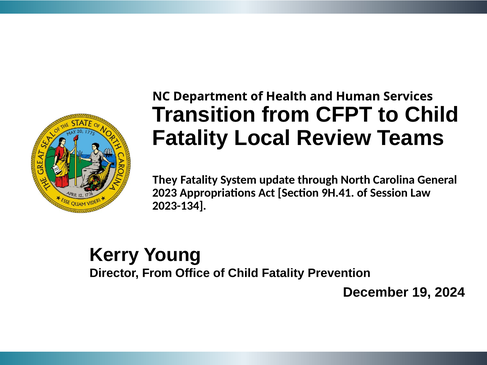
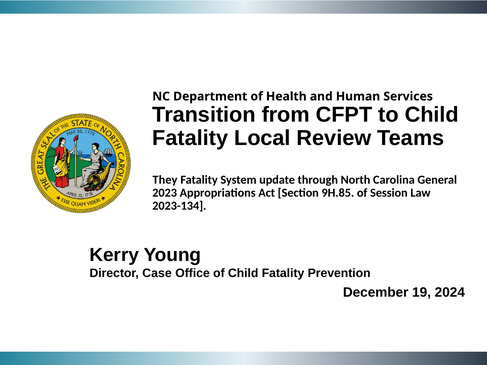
9H.41: 9H.41 -> 9H.85 (338, 193)
Director From: From -> Case (157, 273)
